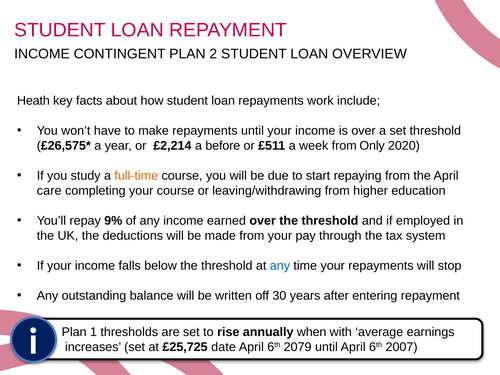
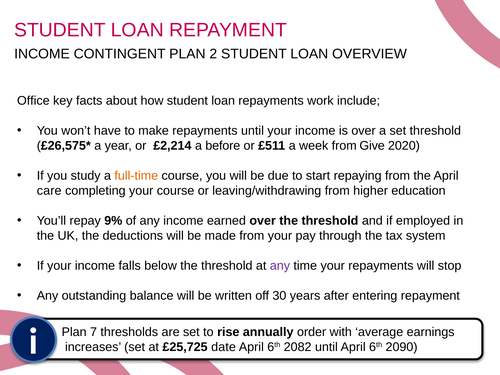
Heath: Heath -> Office (33, 101)
Only: Only -> Give (372, 146)
any colour: blue -> purple (280, 266)
1: 1 -> 7 (94, 332)
when: when -> order (312, 332)
2079: 2079 -> 2082 (298, 347)
2007: 2007 -> 2090 (402, 347)
